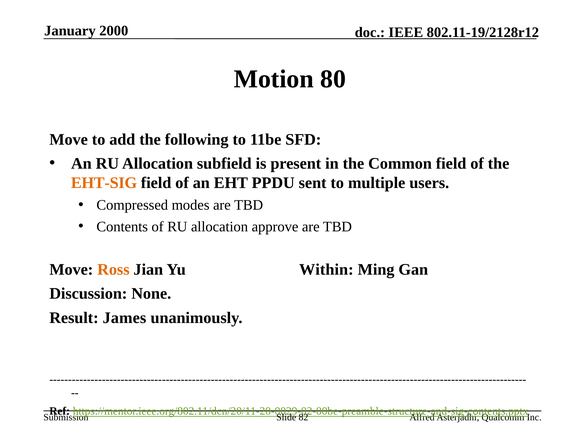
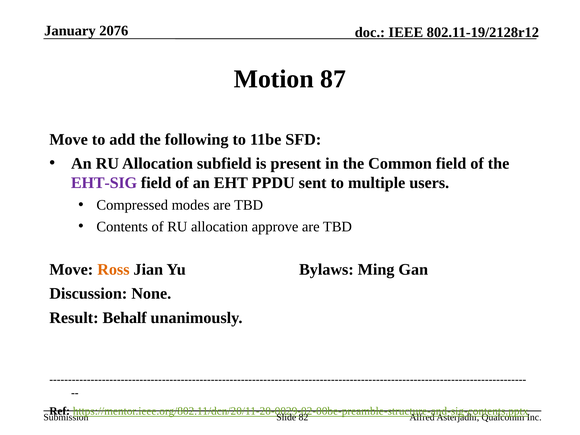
2000: 2000 -> 2076 (114, 31)
80: 80 -> 87 (333, 79)
EHT-SIG colour: orange -> purple (104, 183)
Within: Within -> Bylaws (326, 269)
James: James -> Behalf (125, 318)
